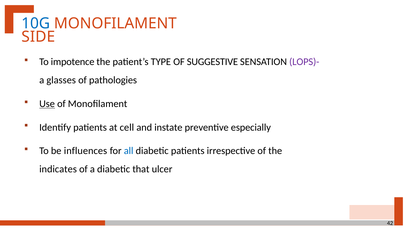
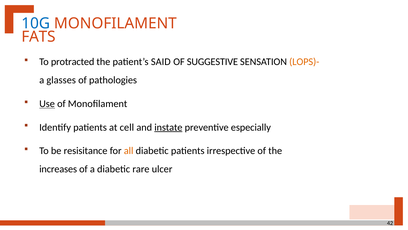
SIDE: SIDE -> FATS (38, 37)
impotence: impotence -> protracted (73, 62)
TYPE: TYPE -> SAID (161, 62)
LOPS)- colour: purple -> orange (304, 62)
instate underline: none -> present (168, 127)
influences: influences -> resisitance (86, 150)
all colour: blue -> orange (129, 150)
indicates: indicates -> increases (58, 169)
that: that -> rare (141, 169)
